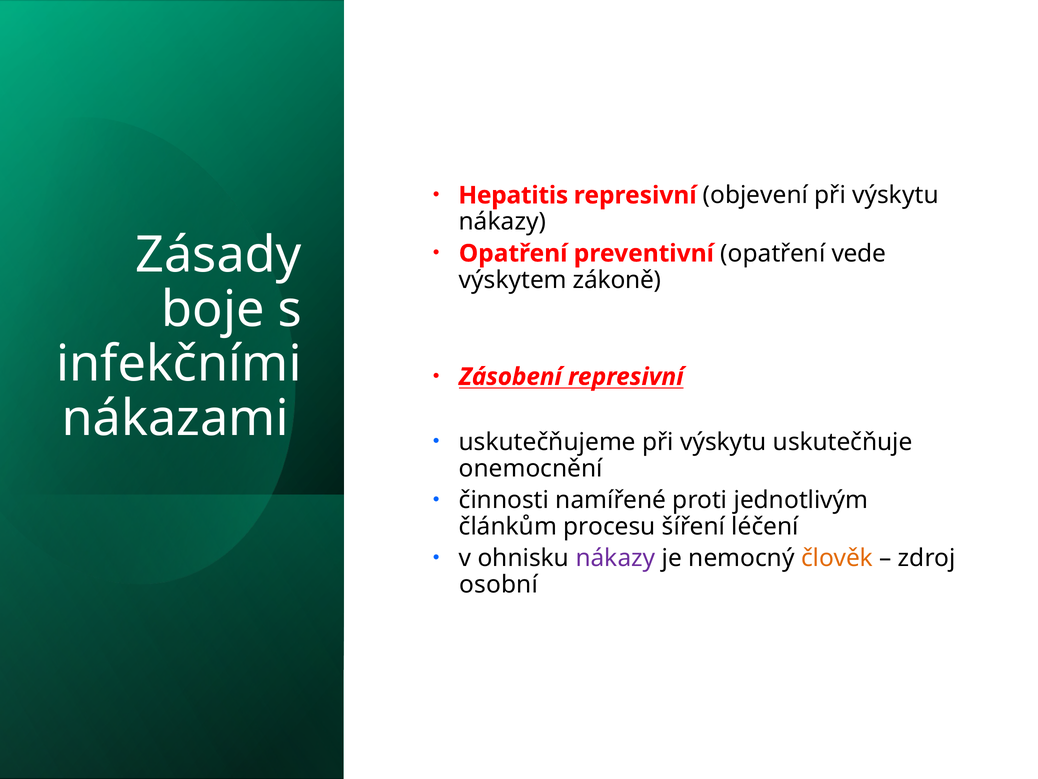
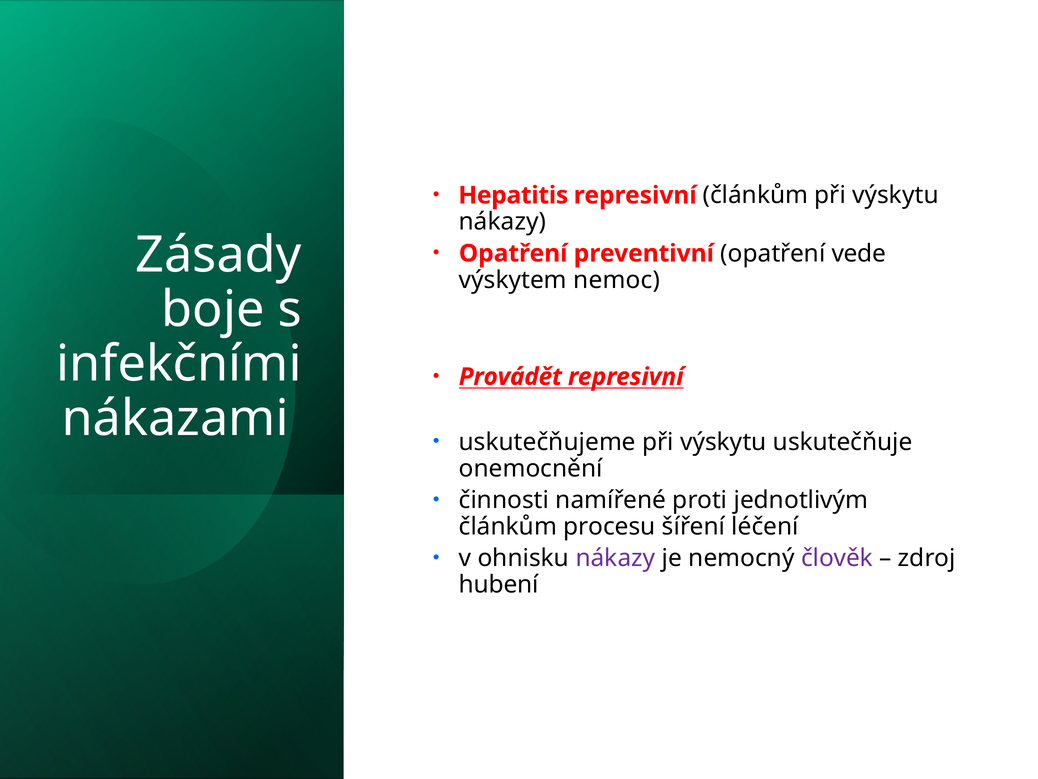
represivní objevení: objevení -> článkům (755, 195)
zákoně: zákoně -> nemoc (617, 280)
Zásobení: Zásobení -> Provádět (510, 377)
člověk colour: orange -> purple (837, 558)
osobní: osobní -> hubení (499, 584)
